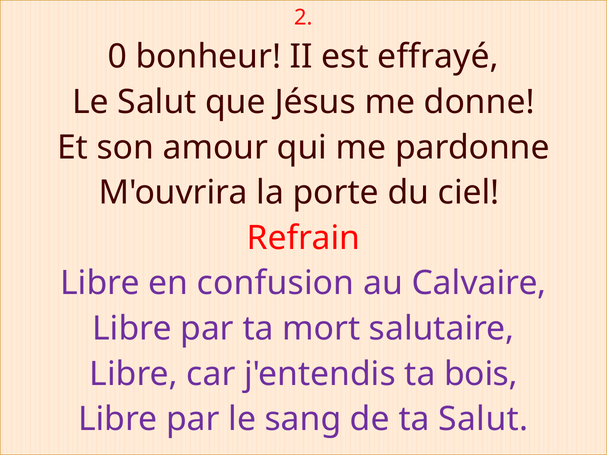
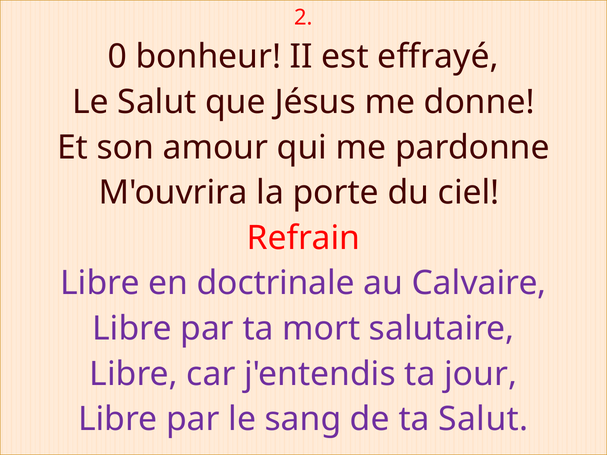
confusion: confusion -> doctrinale (276, 283)
bois: bois -> jour (481, 374)
